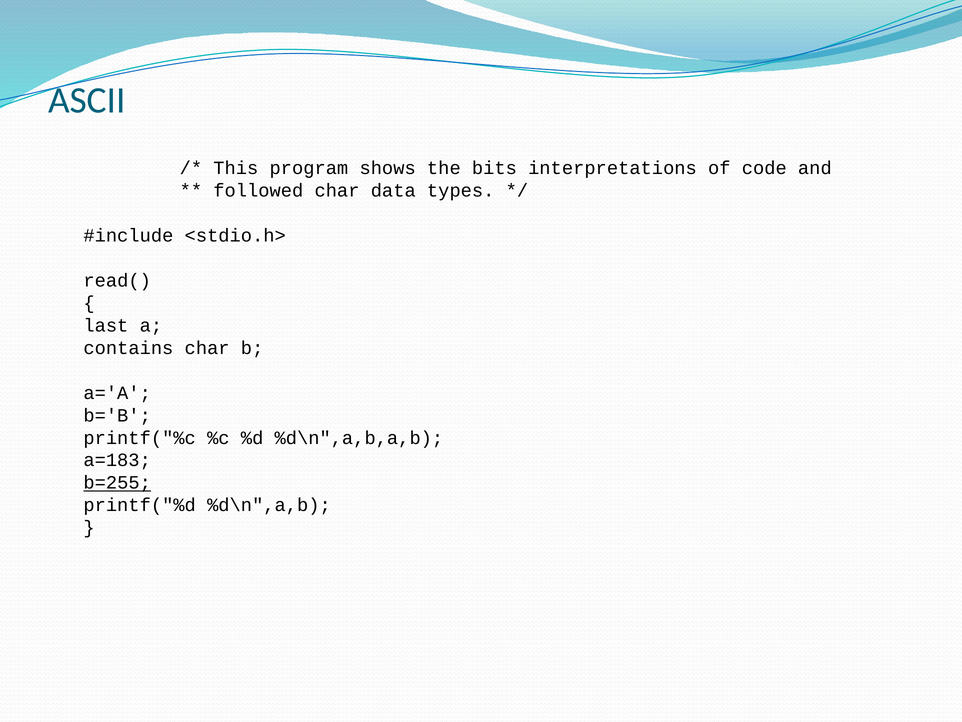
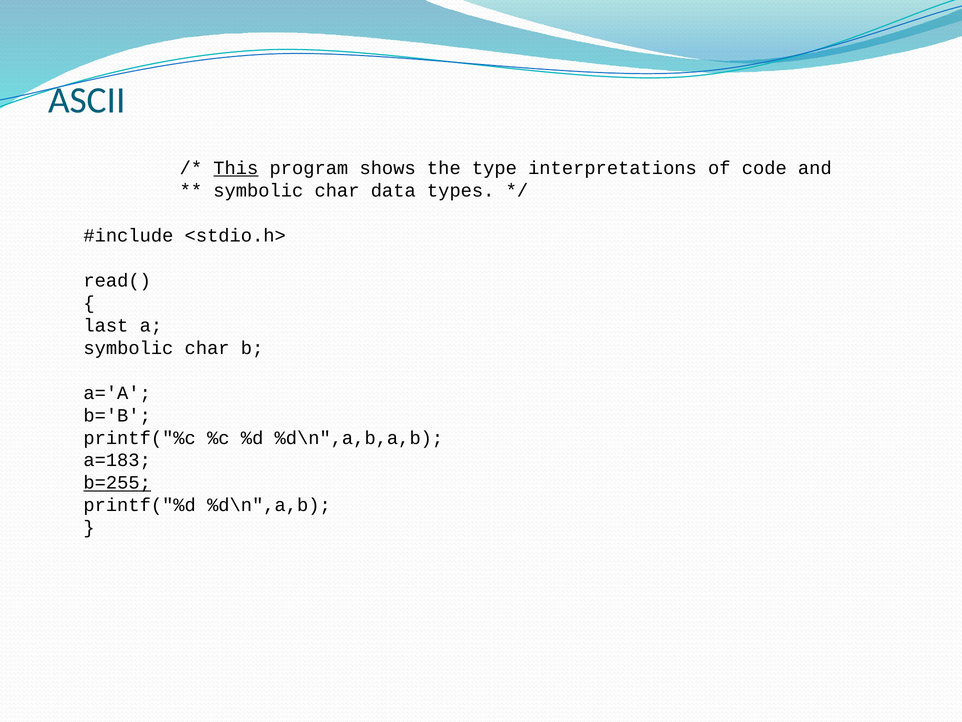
This underline: none -> present (236, 168)
bits: bits -> type (494, 168)
followed: followed -> symbolic (258, 190)
contains: contains -> symbolic (128, 348)
